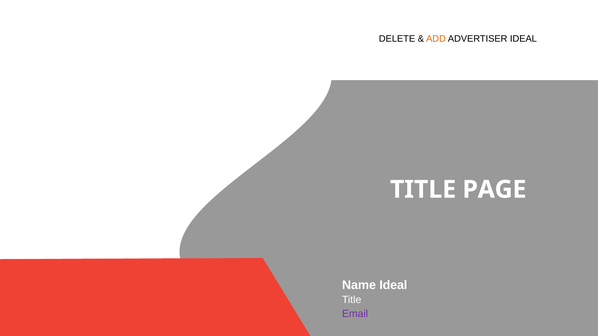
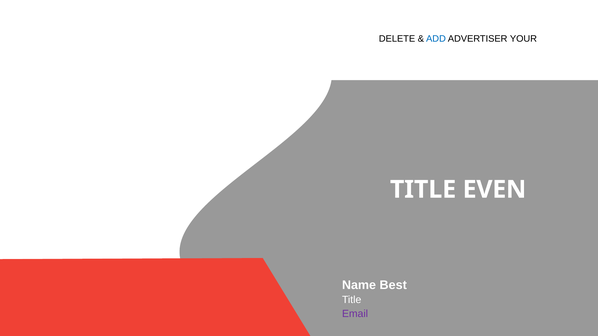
ADD colour: orange -> blue (436, 39)
ADVERTISER IDEAL: IDEAL -> YOUR (523, 39)
PAGE: PAGE -> EVEN (494, 190)
Name Ideal: Ideal -> Best (393, 285)
